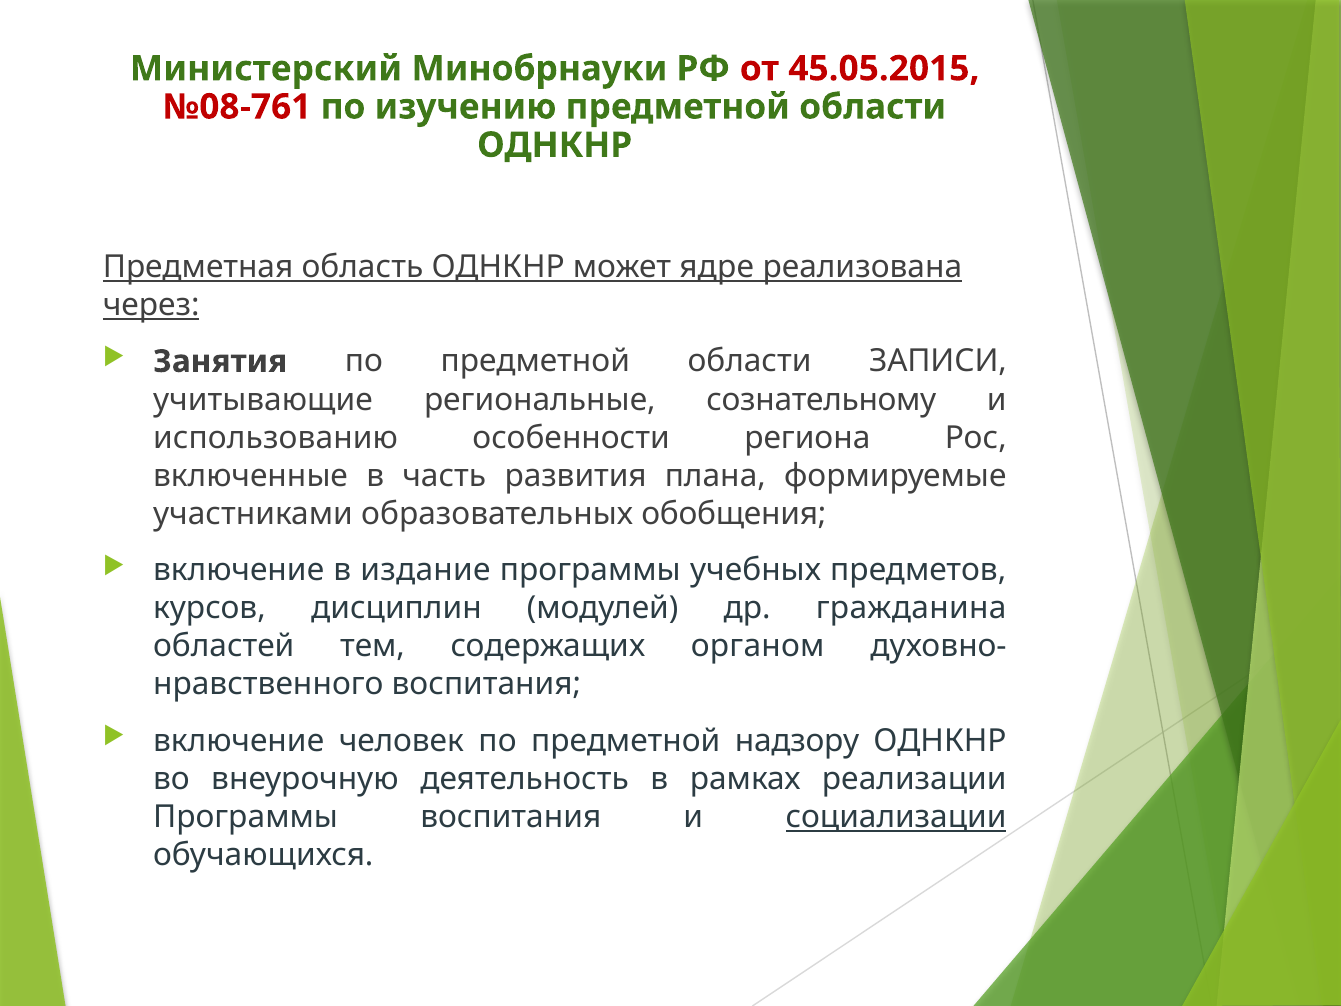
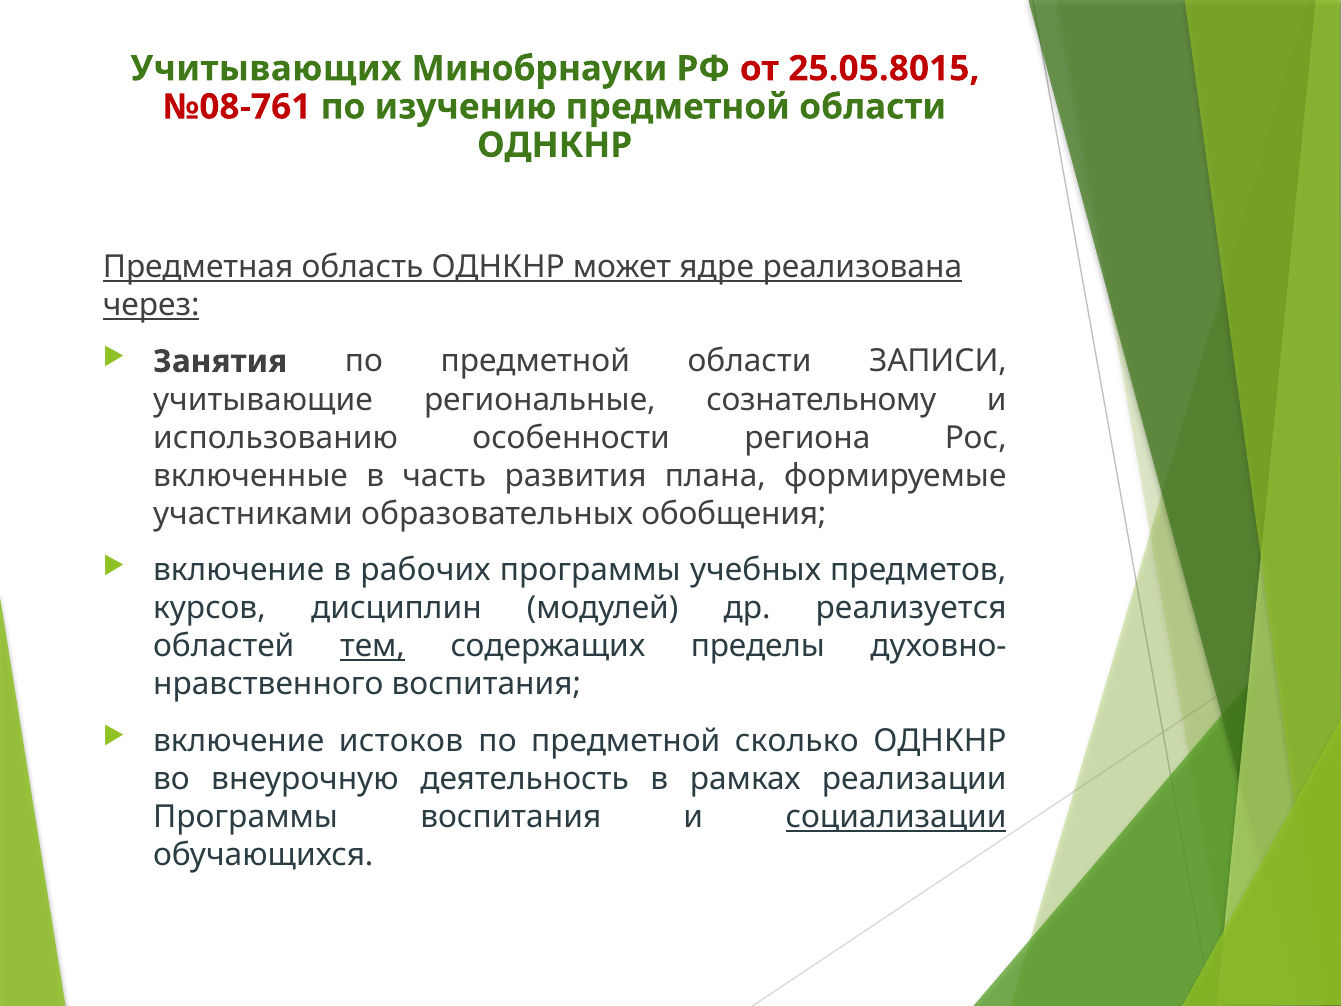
Министерский: Министерский -> Учитывающих (266, 69)
45.05.2015: 45.05.2015 -> 25.05.8015 (884, 69)
издание: издание -> рабочих (426, 570)
гражданина: гражданина -> реализуется (911, 608)
тем underline: none -> present (373, 646)
органом: органом -> пределы (758, 646)
человек: человек -> истоков (401, 741)
надзору: надзору -> сколько (797, 741)
